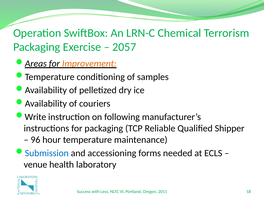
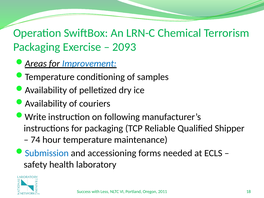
2057: 2057 -> 2093 (124, 47)
Improvement colour: orange -> blue (89, 64)
96: 96 -> 74 (35, 140)
venue: venue -> safety (35, 165)
